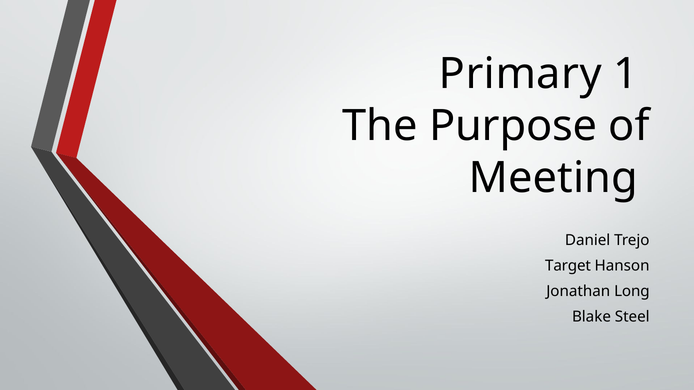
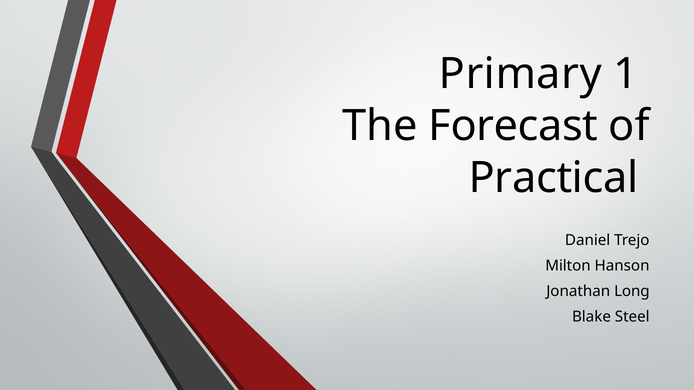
Purpose: Purpose -> Forecast (513, 126)
Meeting: Meeting -> Practical (553, 178)
Target: Target -> Milton (568, 266)
